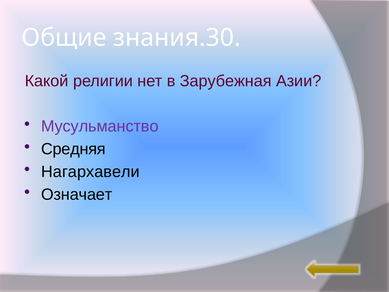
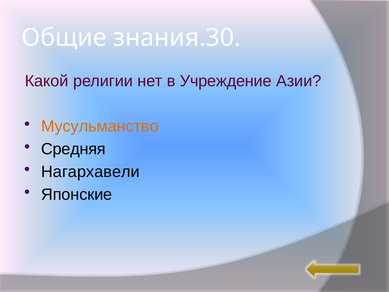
Зарубежная: Зарубежная -> Учреждение (226, 81)
Мусульманство colour: purple -> orange (100, 126)
Означает: Означает -> Японские (77, 194)
